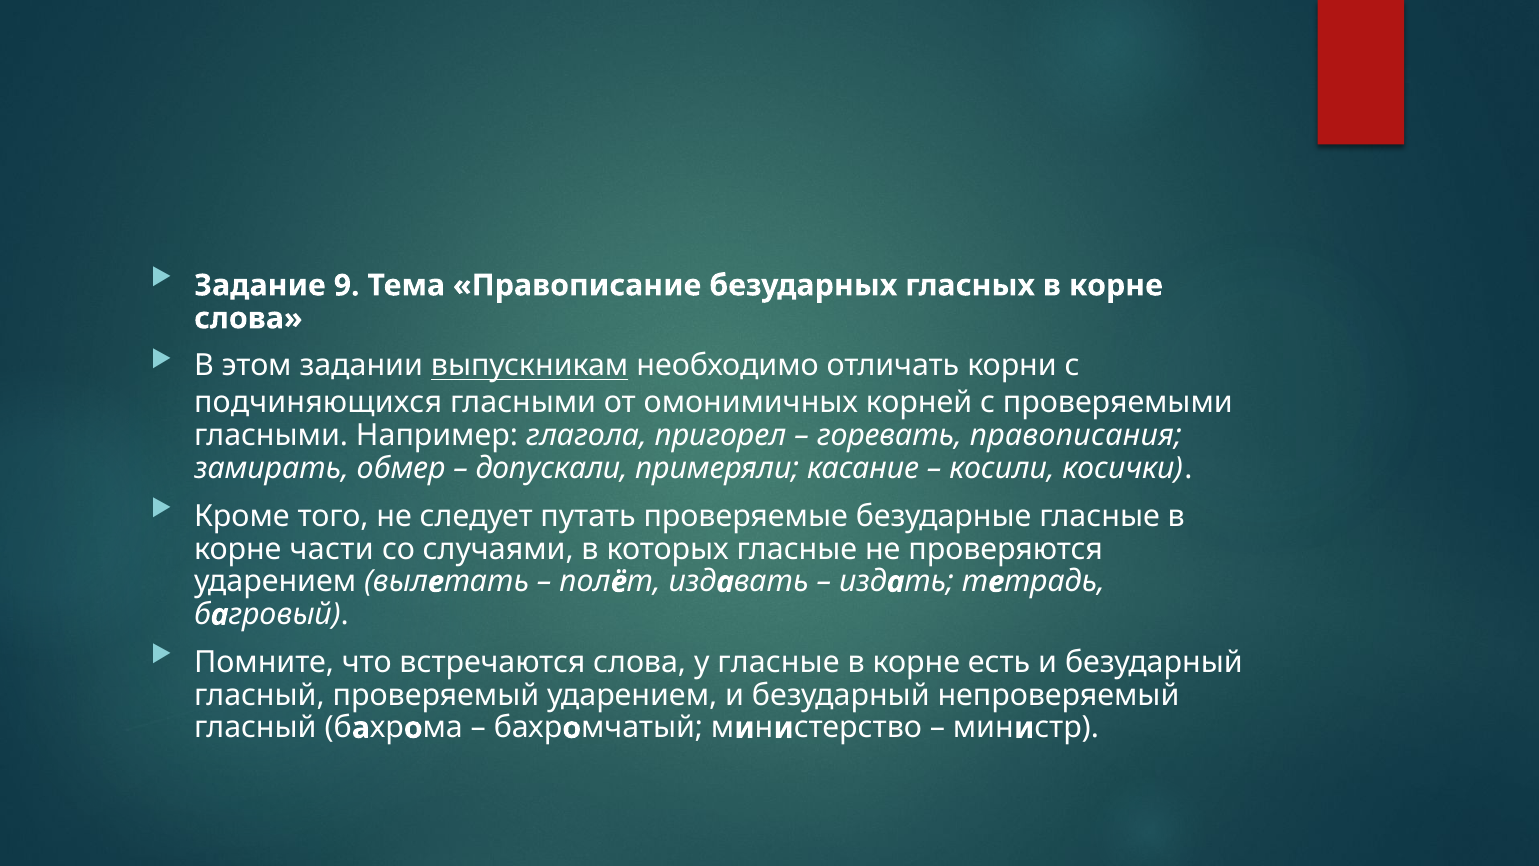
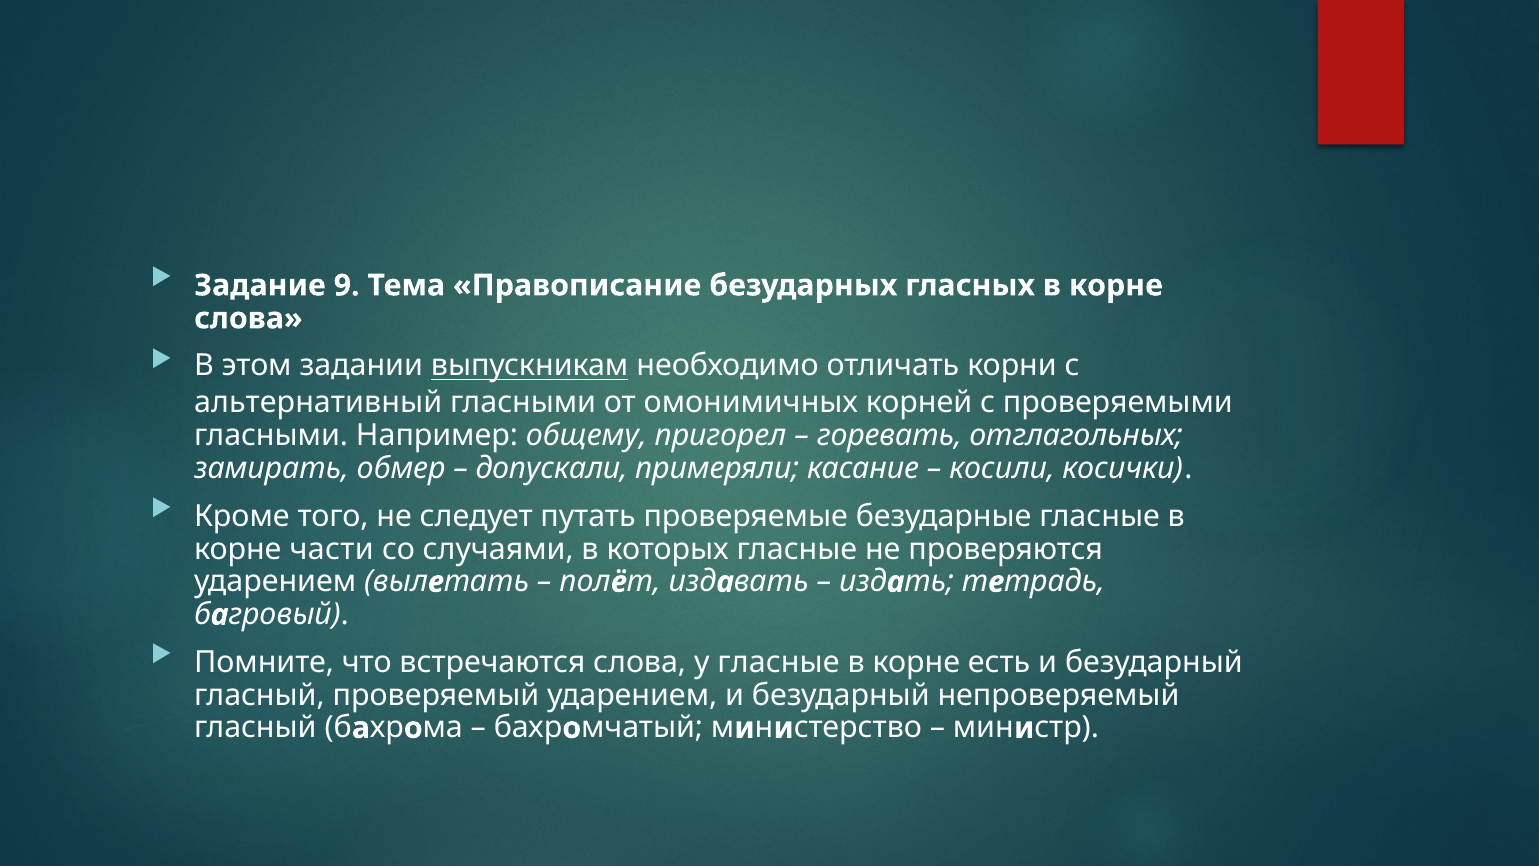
подчиняющихся: подчиняющихся -> альтернативный (318, 403)
глагола: глагола -> общему (586, 436)
правописания: правописания -> отглагольных (1076, 436)
